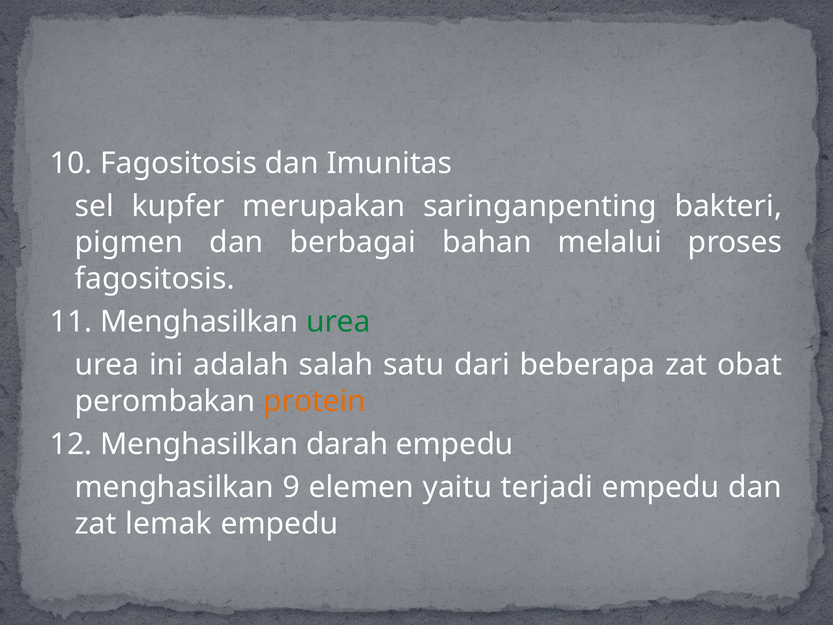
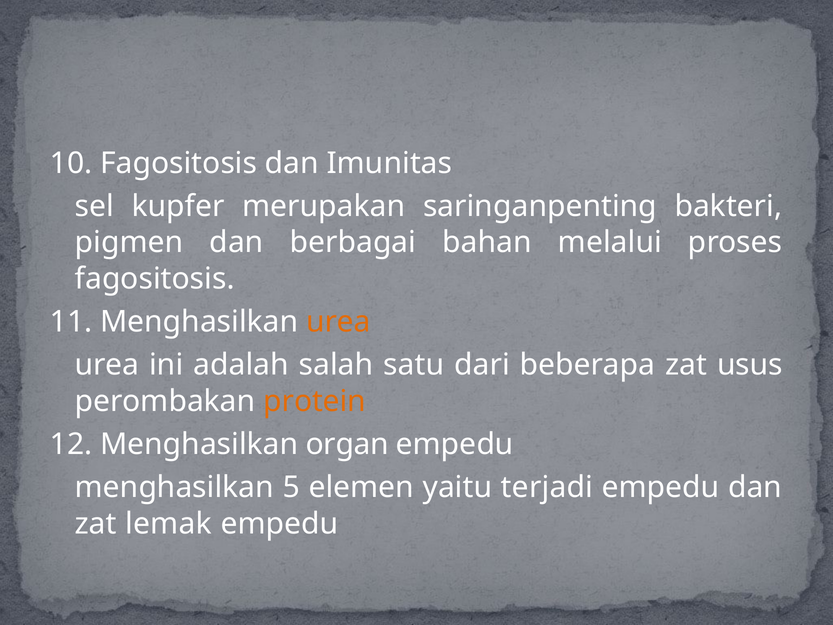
urea colour: green -> orange (338, 322)
obat: obat -> usus (750, 365)
darah: darah -> organ (347, 444)
9: 9 -> 5 (291, 487)
